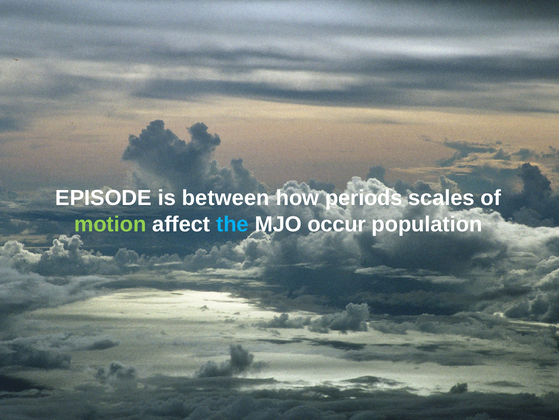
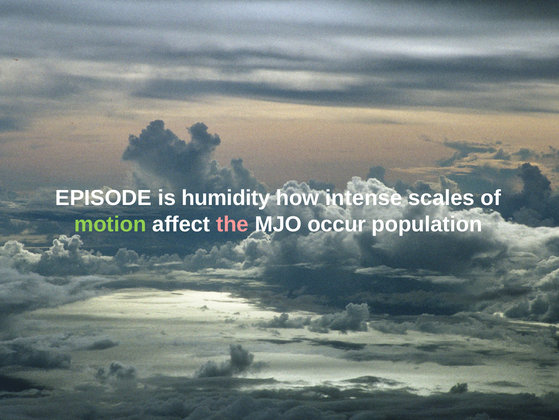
between: between -> humidity (226, 198)
periods: periods -> intense (364, 198)
the colour: light blue -> pink (232, 224)
